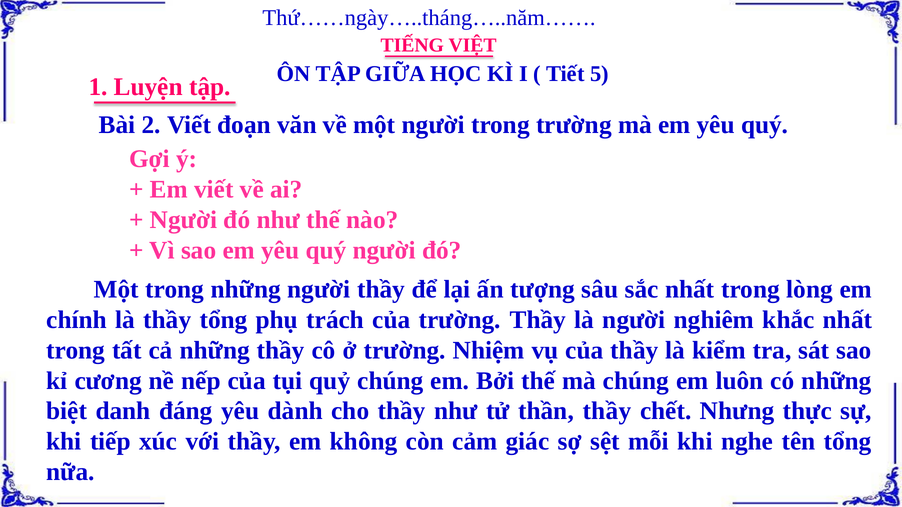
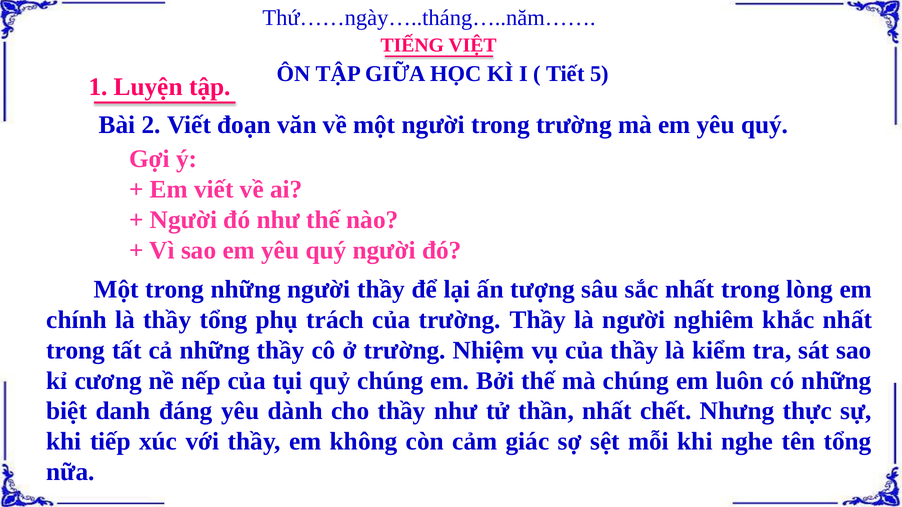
thần thầy: thầy -> nhất (607, 411)
